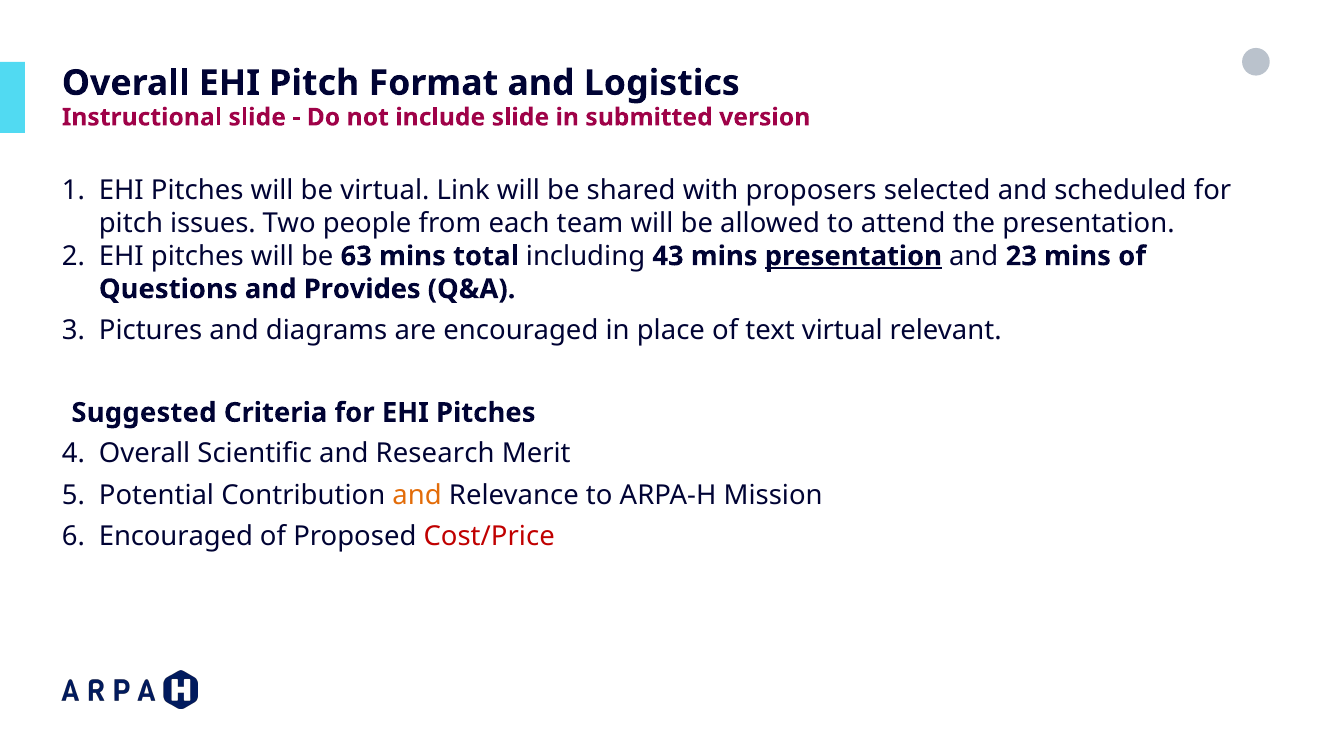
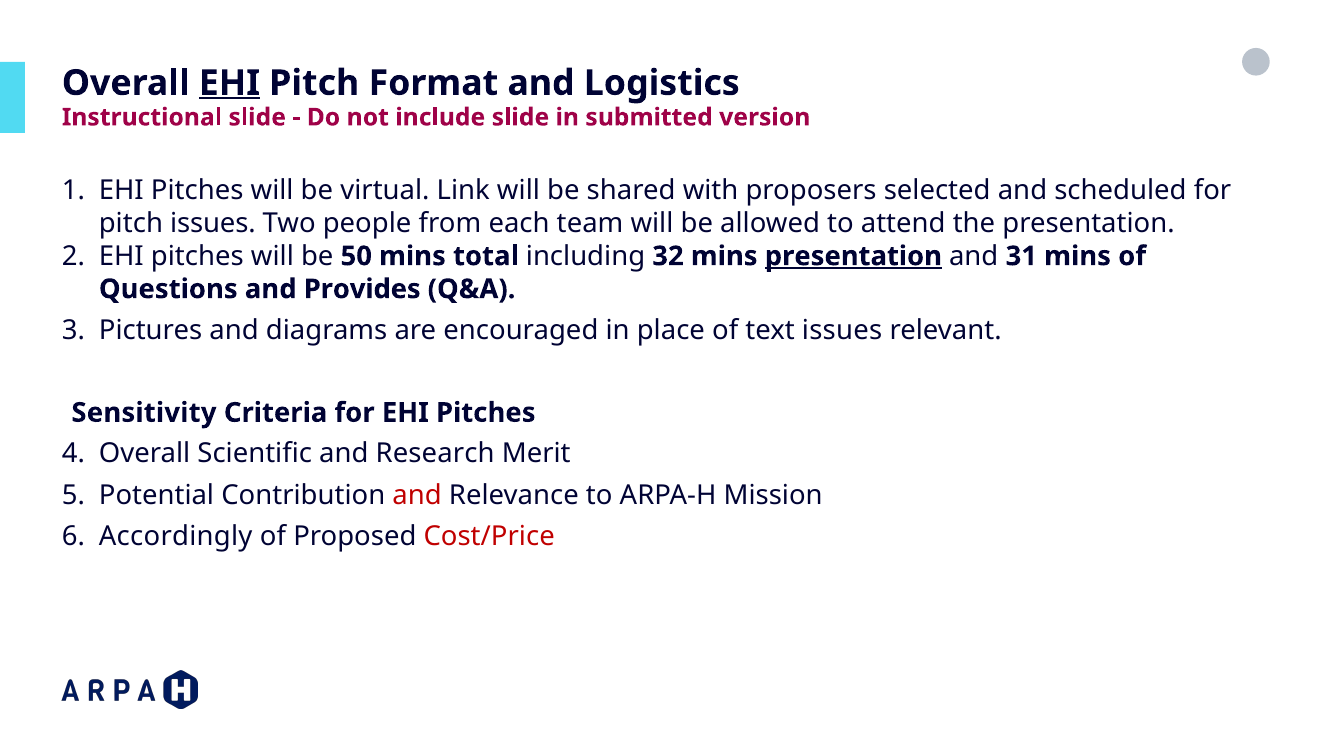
EHI underline: none -> present (229, 83)
63: 63 -> 50 (356, 256)
43: 43 -> 32 (668, 256)
23: 23 -> 31 (1021, 256)
text virtual: virtual -> issues (842, 330)
Suggested: Suggested -> Sensitivity (144, 413)
and colour: orange -> red (417, 495)
Encouraged: Encouraged -> Accordingly (176, 537)
